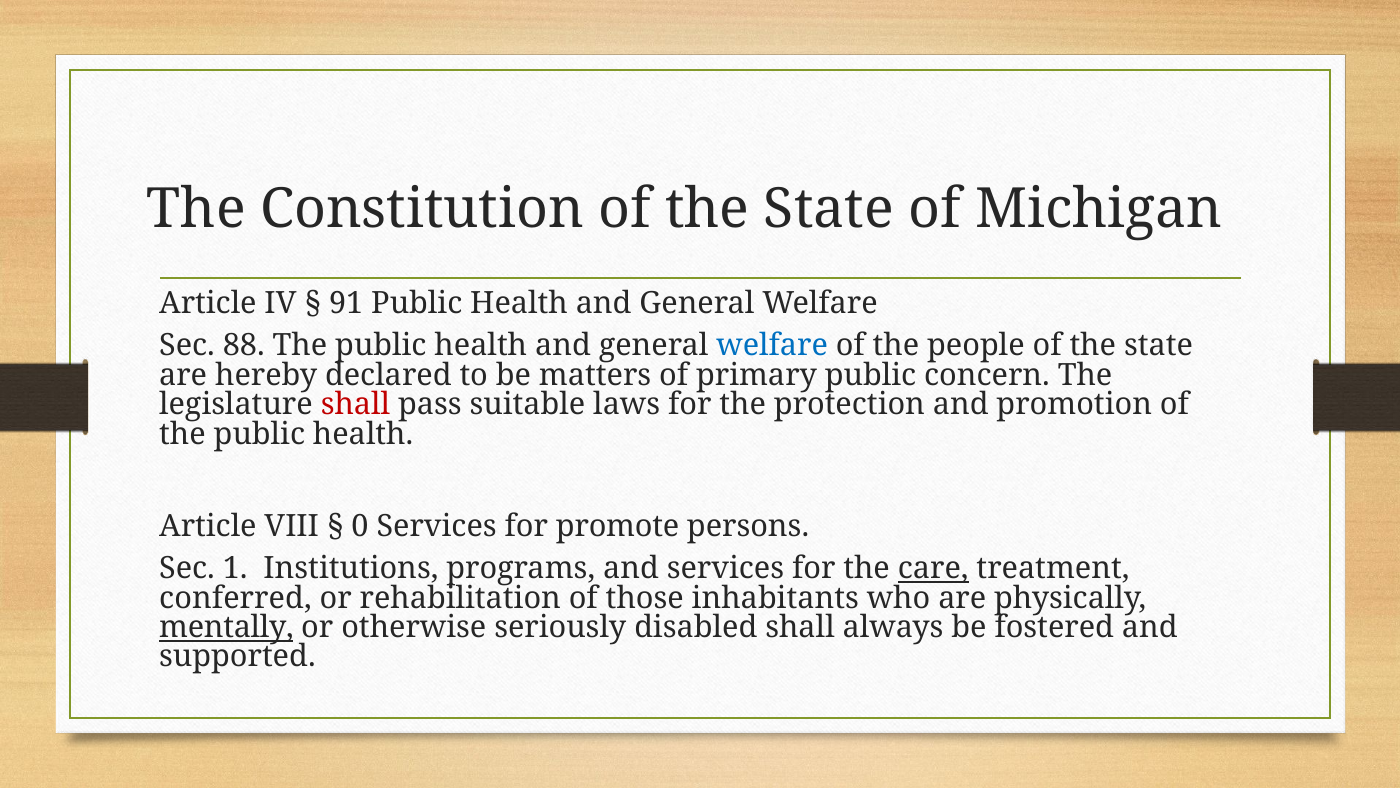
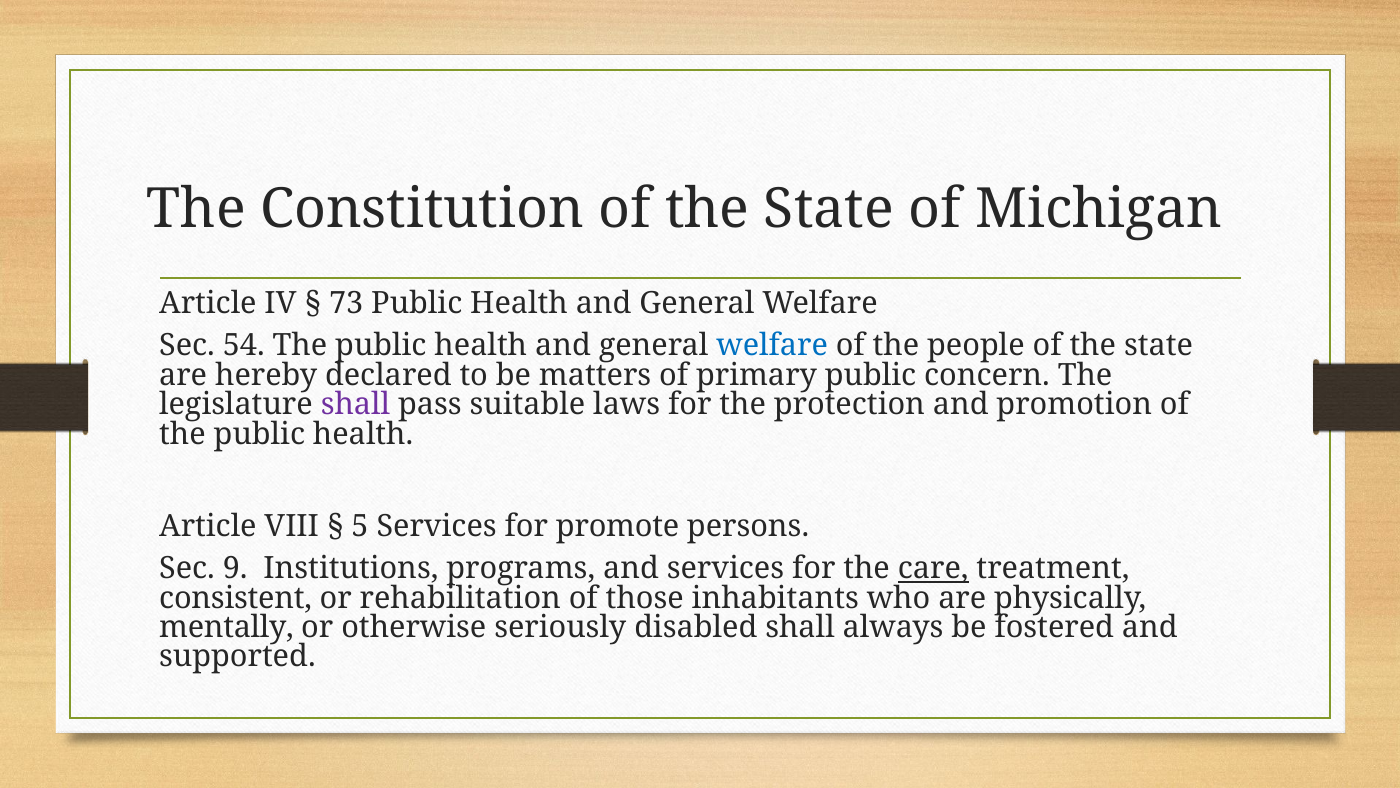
91: 91 -> 73 (346, 303)
88: 88 -> 54 (244, 345)
shall colour: red -> purple (355, 404)
0: 0 -> 5 (360, 526)
1: 1 -> 9 (235, 568)
conferred: conferred -> consistent (236, 598)
mentally underline: present -> none (226, 627)
